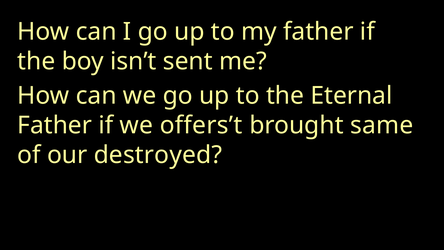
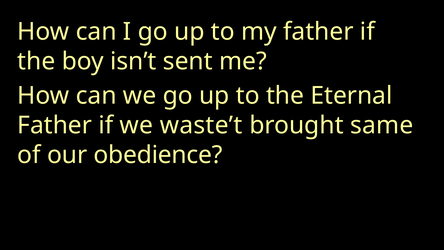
offers’t: offers’t -> waste’t (201, 125)
destroyed: destroyed -> obedience (158, 155)
